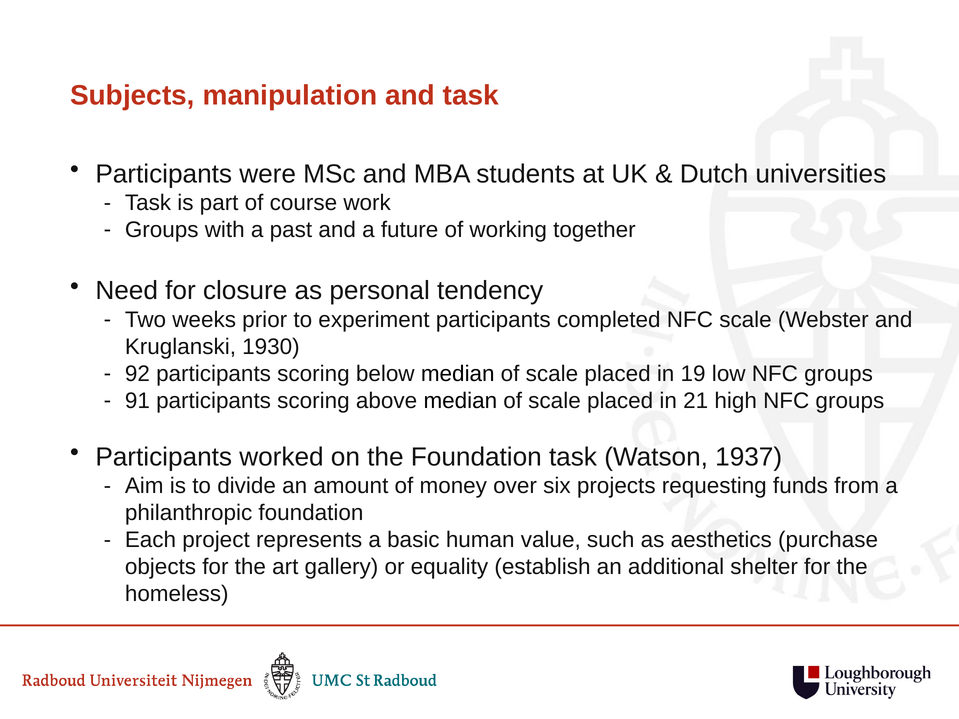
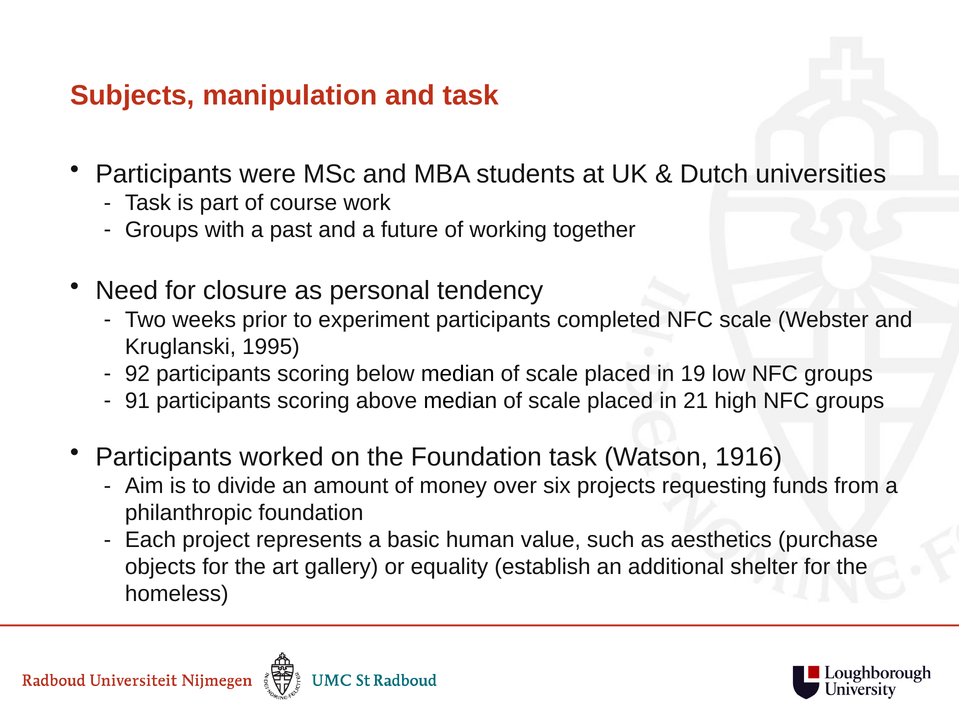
1930: 1930 -> 1995 (271, 347)
1937: 1937 -> 1916 (749, 457)
